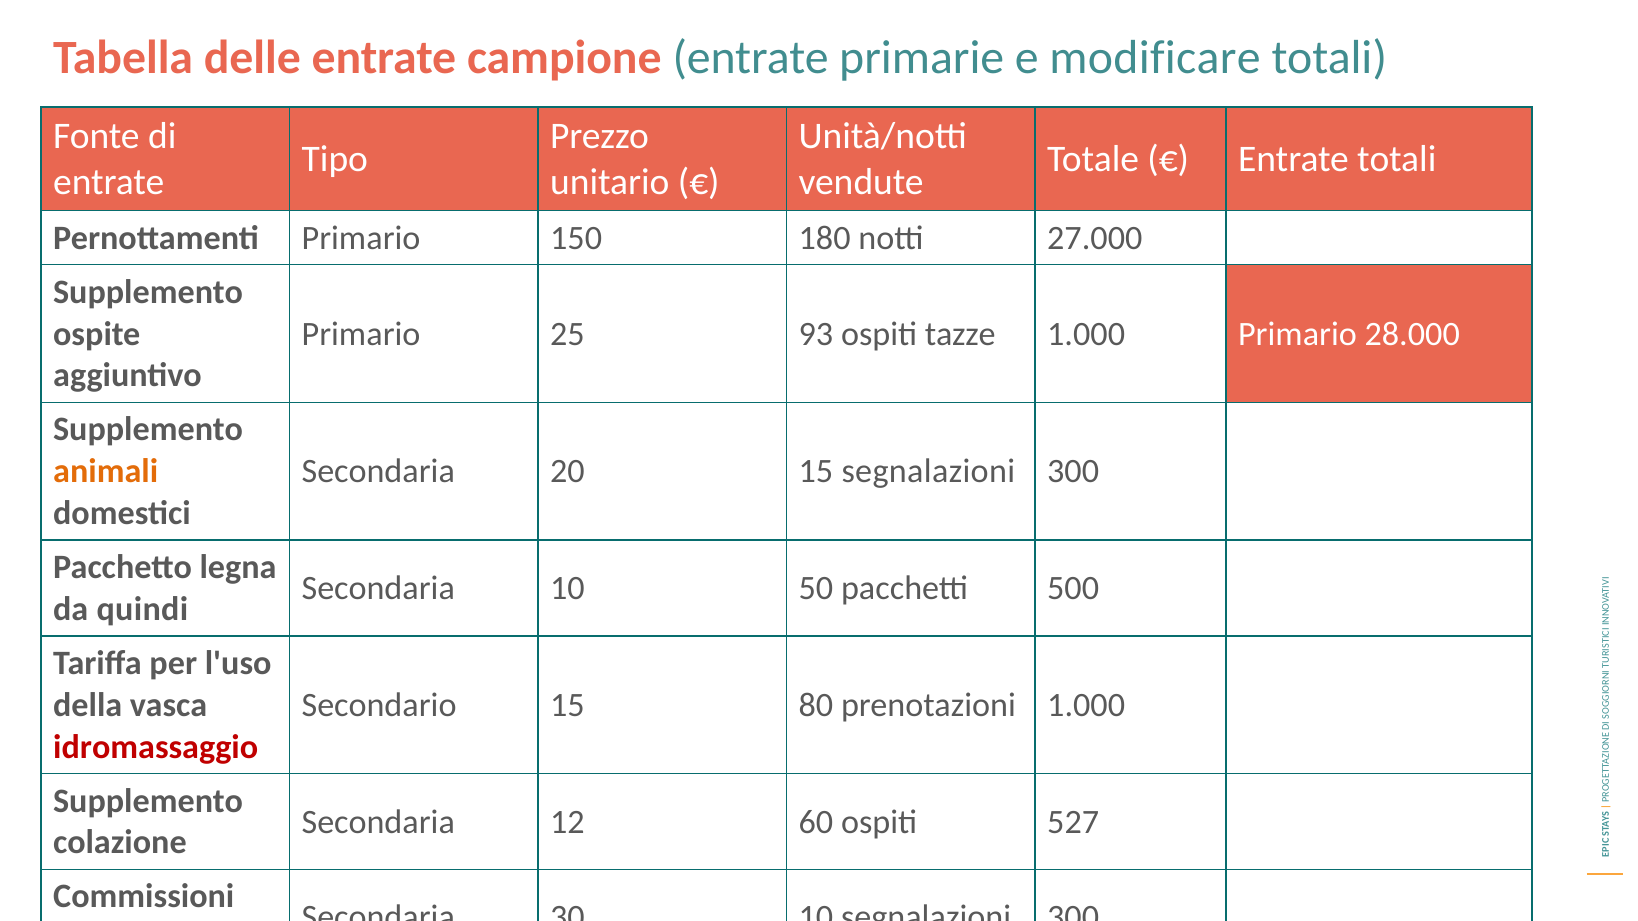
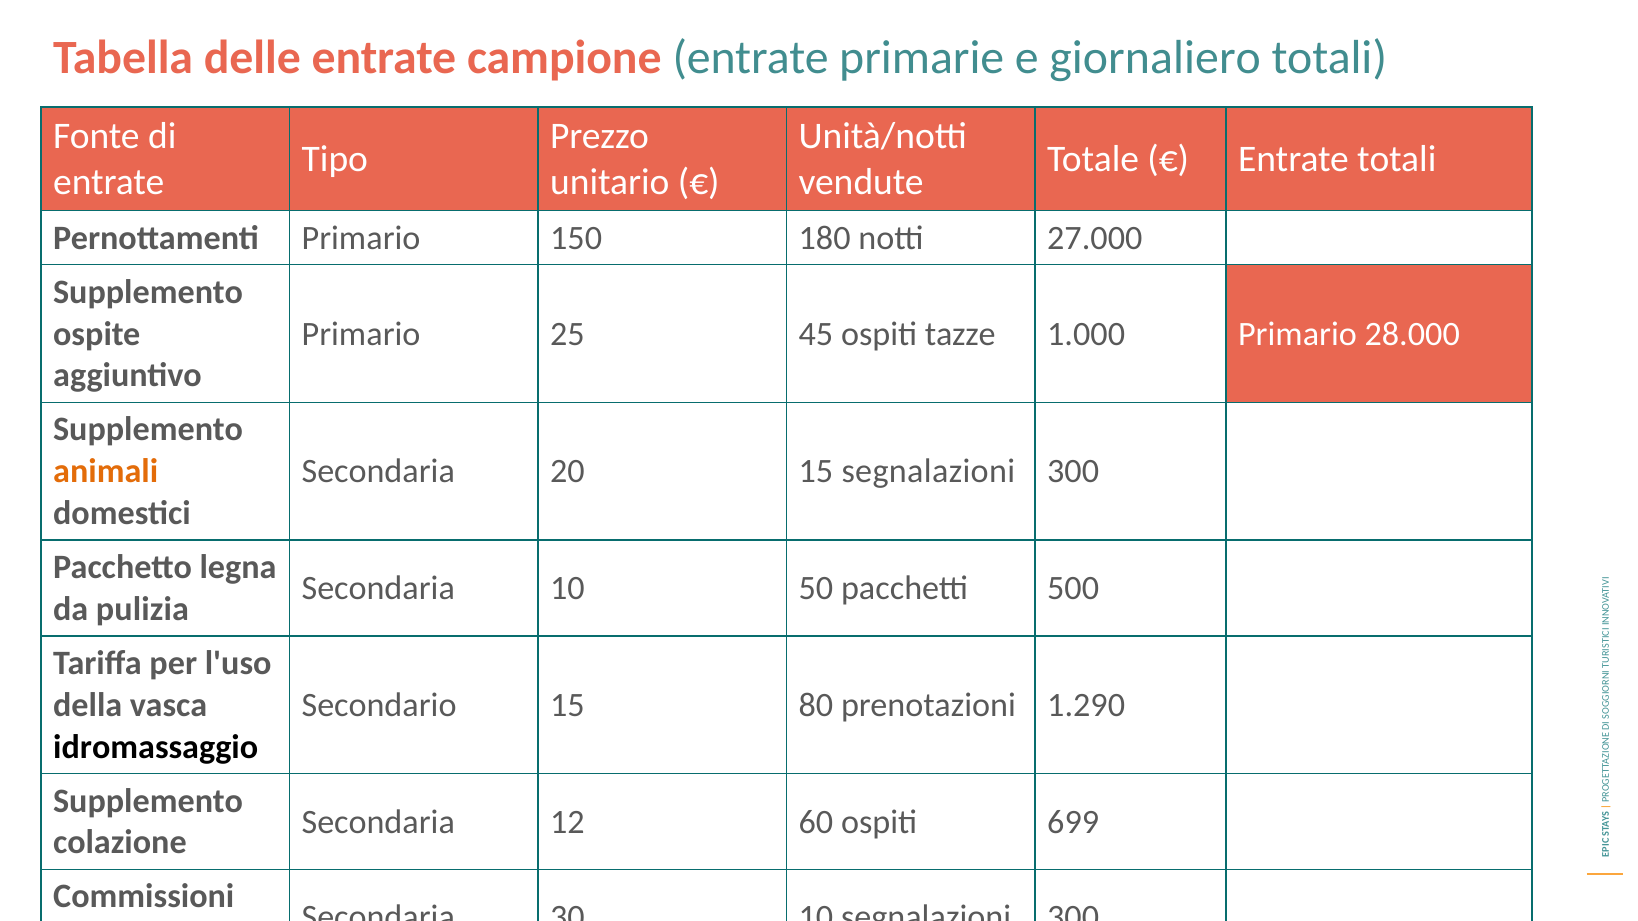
modificare: modificare -> giornaliero (1155, 58)
93: 93 -> 45 (816, 334)
quindi: quindi -> pulizia (142, 609)
prenotazioni 1.000: 1.000 -> 1.290 (1086, 705)
idromassaggio colour: red -> black (156, 747)
527: 527 -> 699 (1073, 822)
